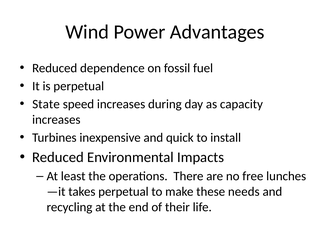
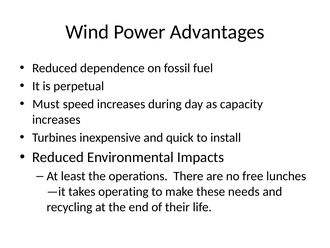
State: State -> Must (46, 104)
takes perpetual: perpetual -> operating (123, 191)
